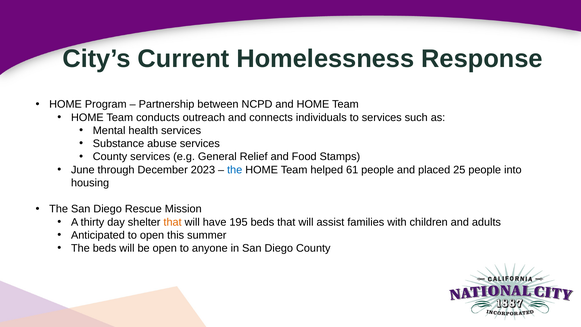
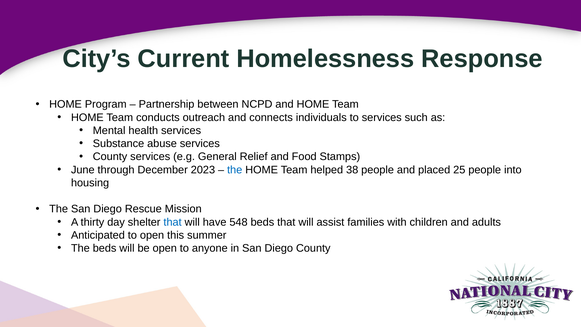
61: 61 -> 38 (352, 170)
that colour: orange -> blue (173, 222)
195: 195 -> 548 (239, 222)
